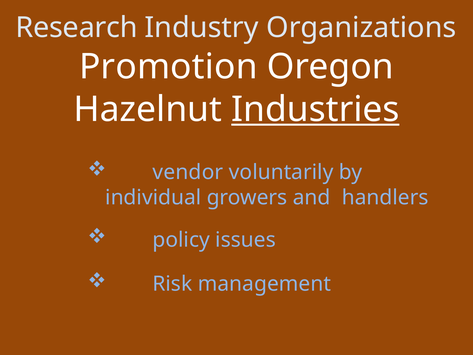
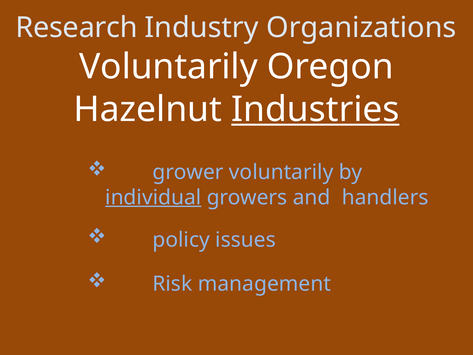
Promotion: Promotion -> Voluntarily (168, 67)
vendor: vendor -> grower (188, 172)
individual underline: none -> present (153, 197)
